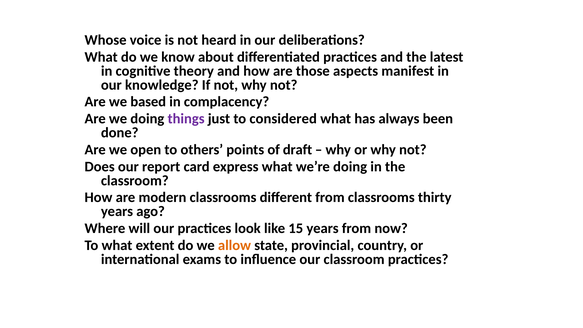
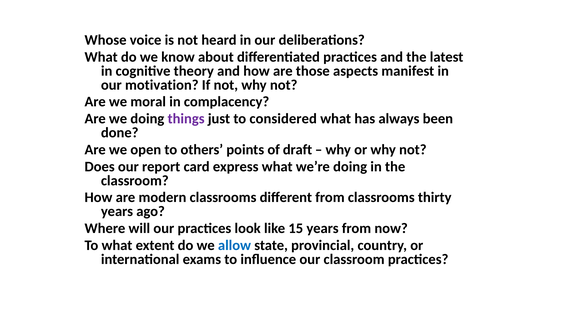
knowledge: knowledge -> motivation (162, 85)
based: based -> moral (148, 102)
allow colour: orange -> blue (234, 245)
